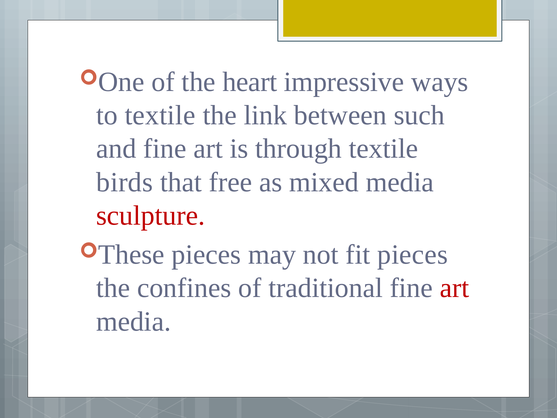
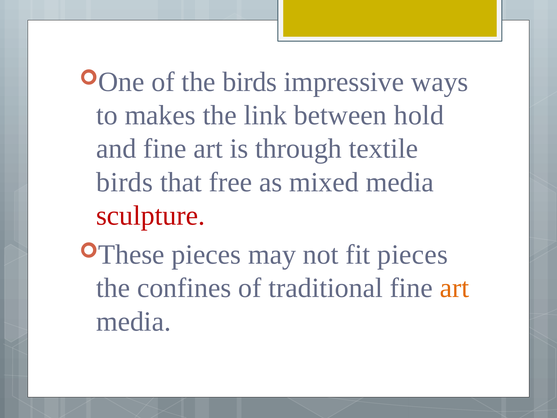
the heart: heart -> birds (250, 82)
to textile: textile -> makes (160, 115)
such: such -> hold (419, 115)
art colour: red -> orange (455, 288)
